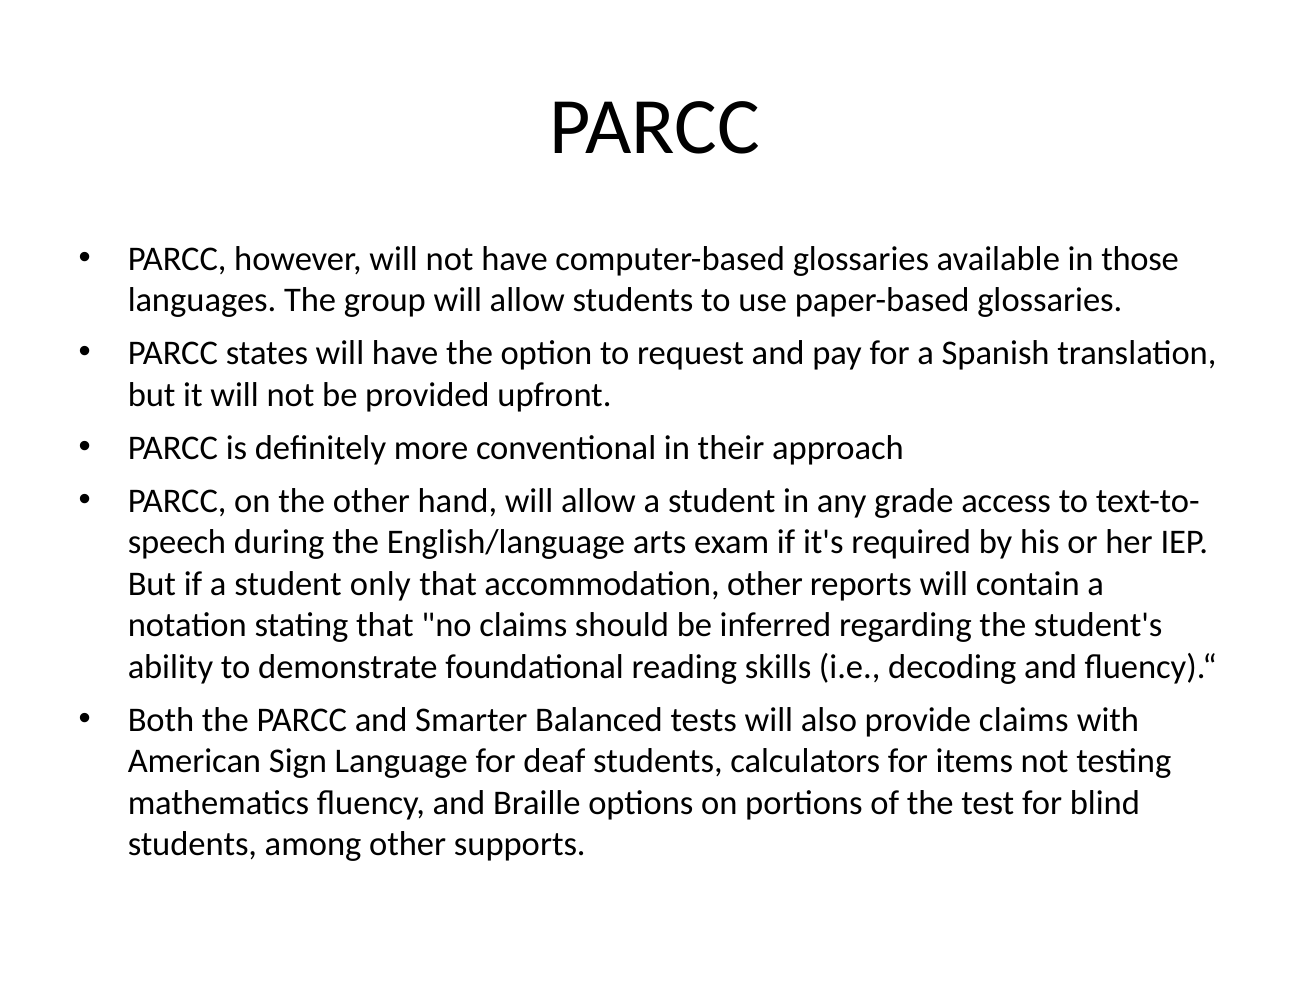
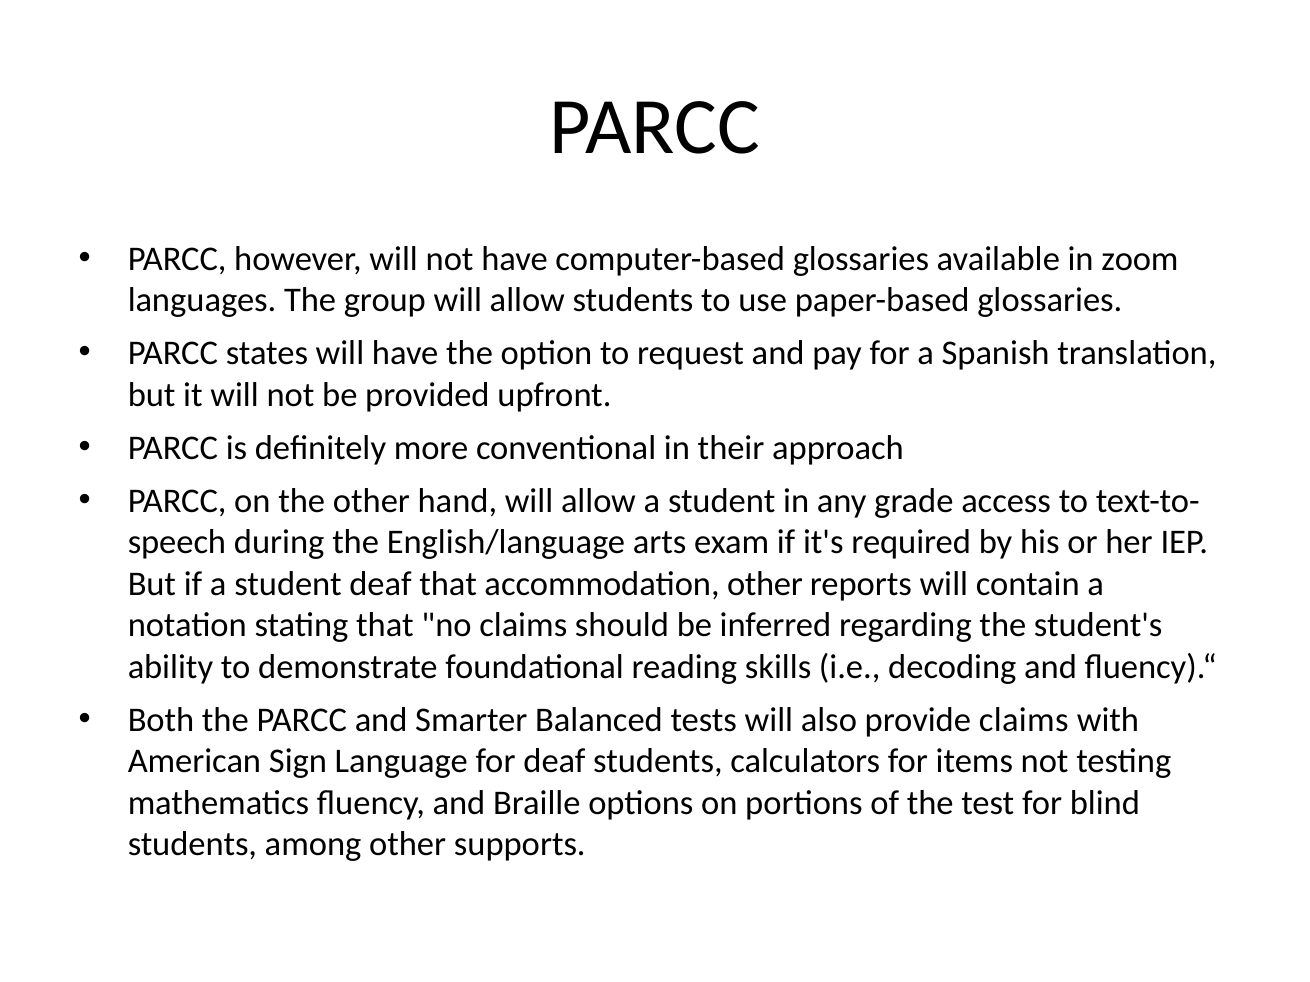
those: those -> zoom (1140, 259)
student only: only -> deaf (380, 584)
